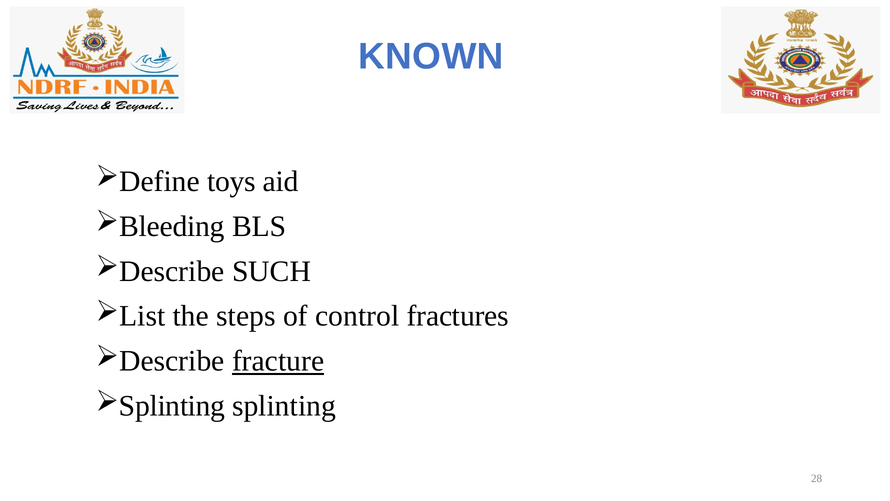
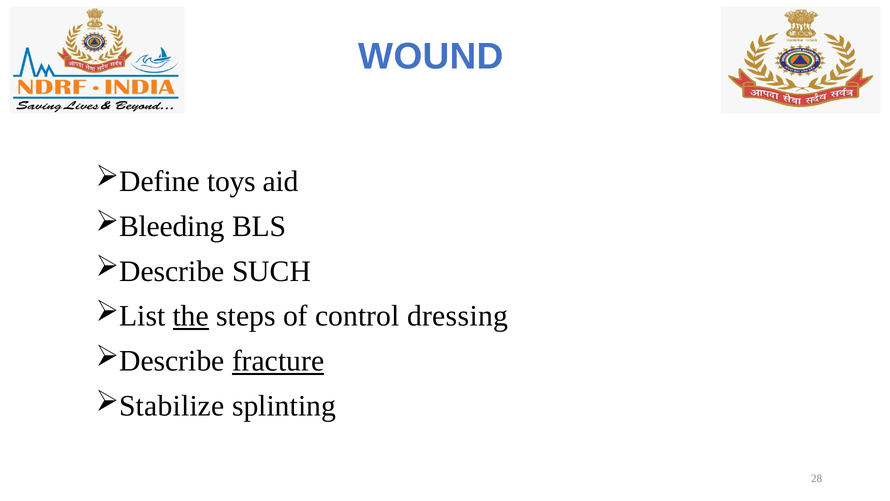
KNOWN: KNOWN -> WOUND (431, 56)
the underline: none -> present (191, 316)
fractures: fractures -> dressing (458, 316)
Splinting: Splinting -> Stabilize (172, 406)
